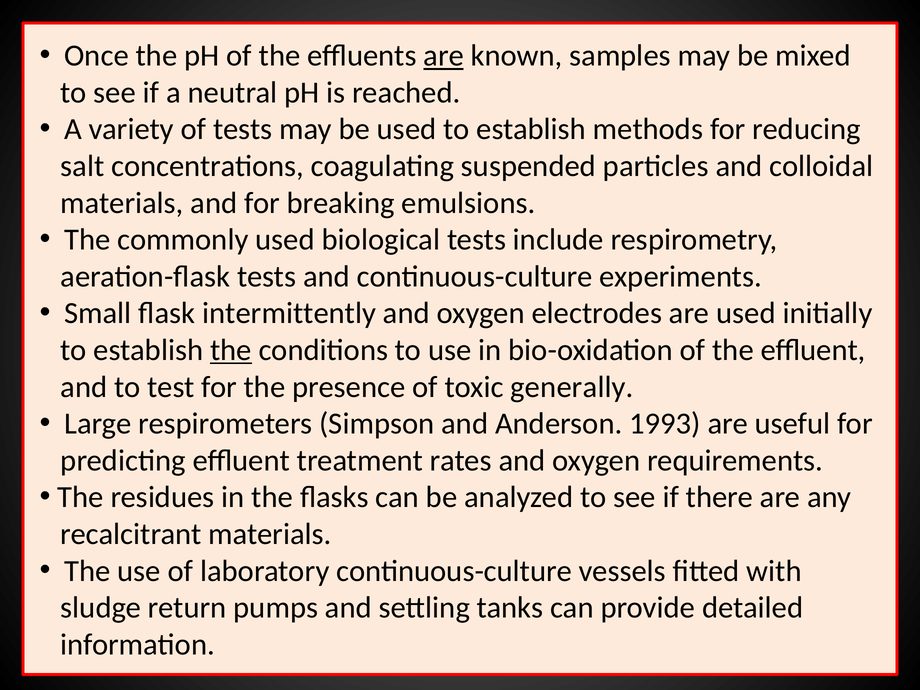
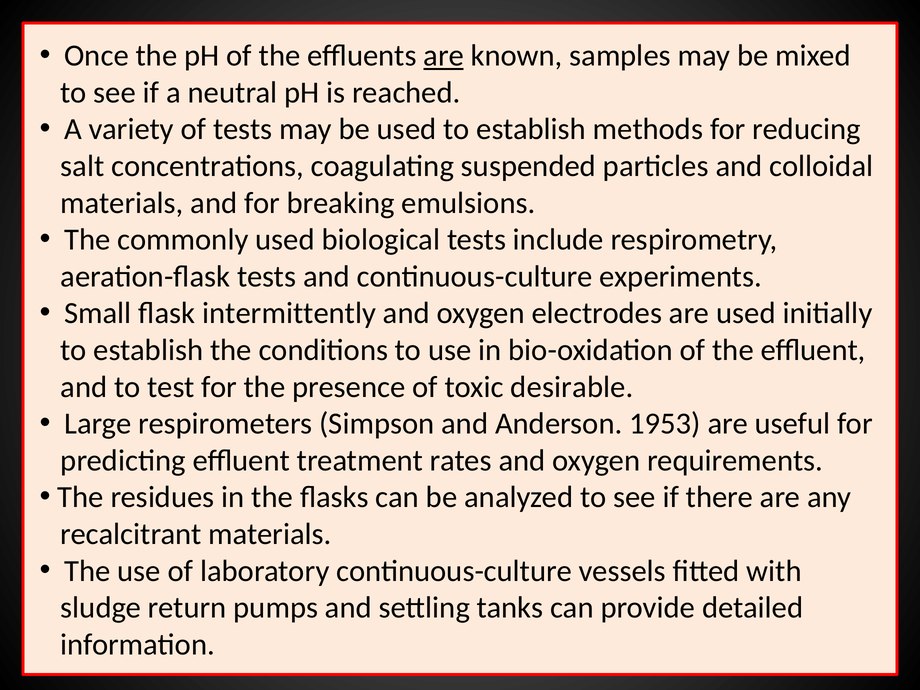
the underline: present -> none (231, 350)
generally: generally -> desirable (572, 387)
1993: 1993 -> 1953 (665, 424)
